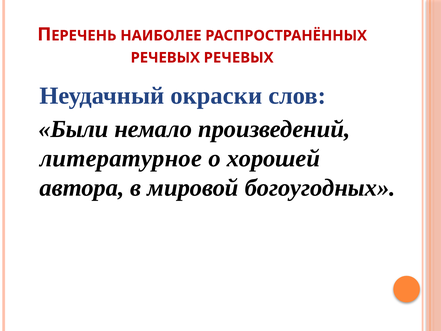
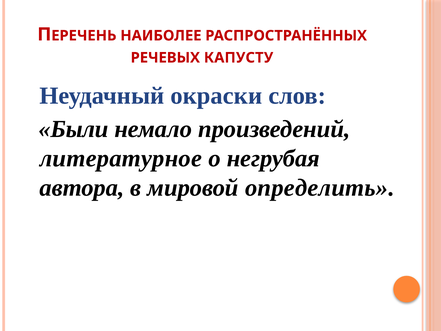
РЕЧЕВЫХ РЕЧЕВЫХ: РЕЧЕВЫХ -> КАПУСТУ (239, 58)
хорошей: хорошей -> негрубая (273, 158)
богоугодных: богоугодных -> определить (320, 188)
